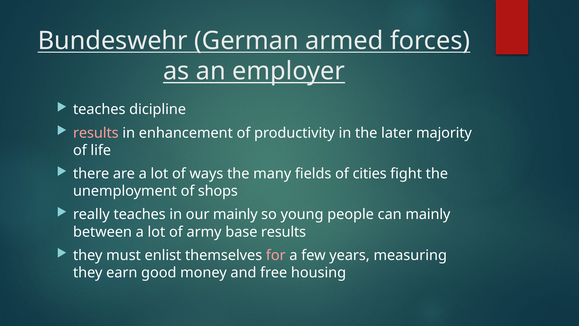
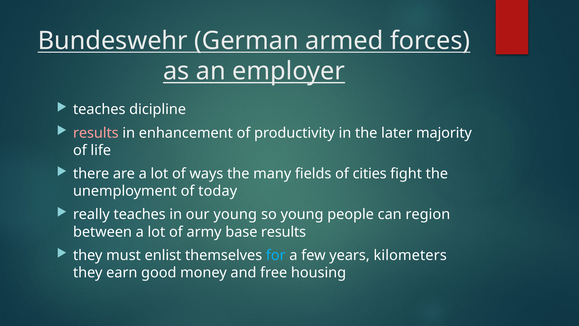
shops: shops -> today (218, 191)
our mainly: mainly -> young (235, 214)
can mainly: mainly -> region (428, 214)
for colour: pink -> light blue (276, 255)
measuring: measuring -> kilometers (410, 255)
